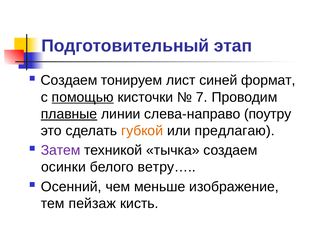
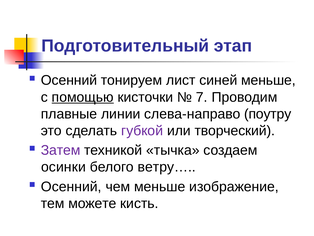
Создаем: Создаем -> Осенний (69, 80)
синей формат: формат -> меньше (268, 80)
плавные underline: present -> none (69, 114)
губкой colour: orange -> purple (142, 130)
предлагаю: предлагаю -> творческий (235, 130)
пейзаж: пейзаж -> можете (92, 203)
